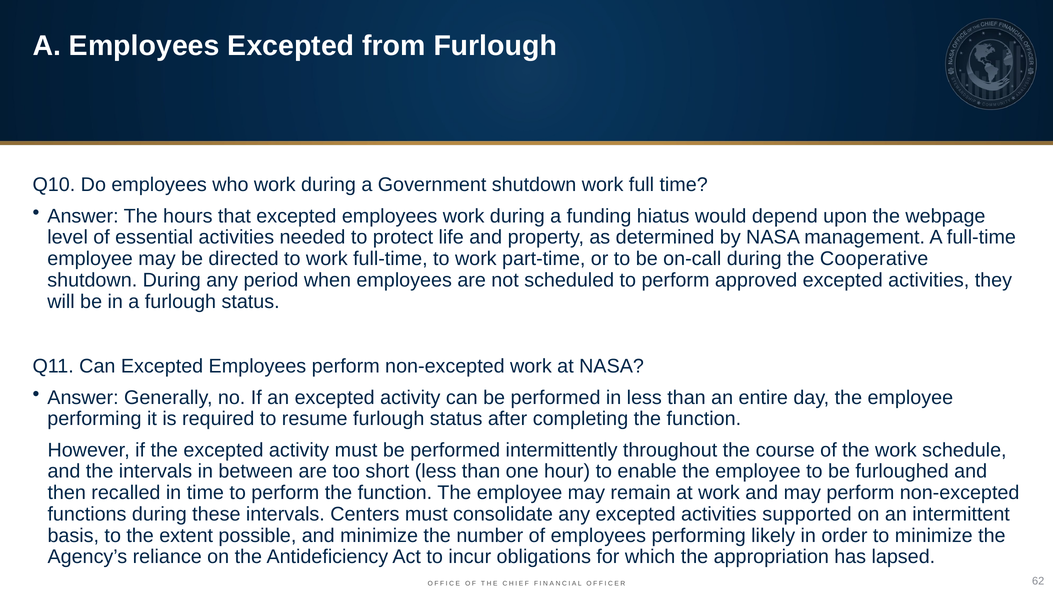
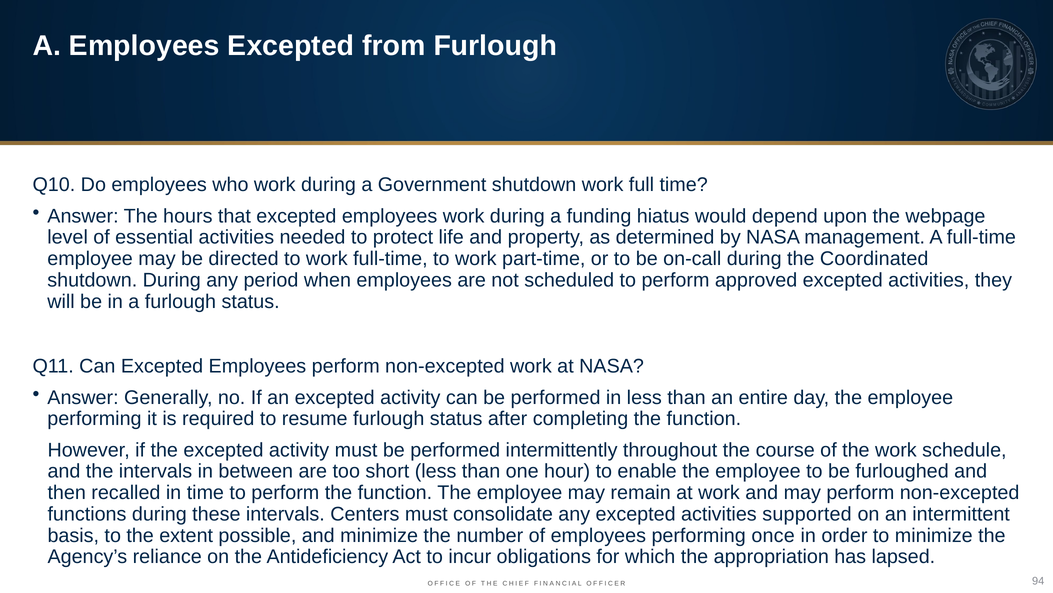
Cooperative: Cooperative -> Coordinated (874, 258)
likely: likely -> once (773, 535)
62: 62 -> 94 (1038, 581)
